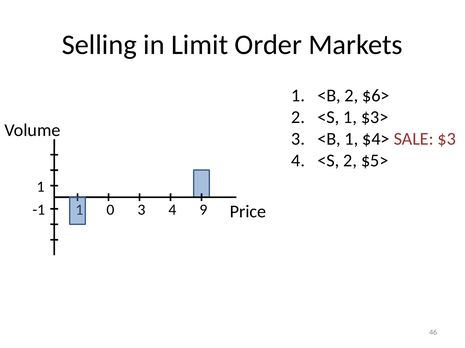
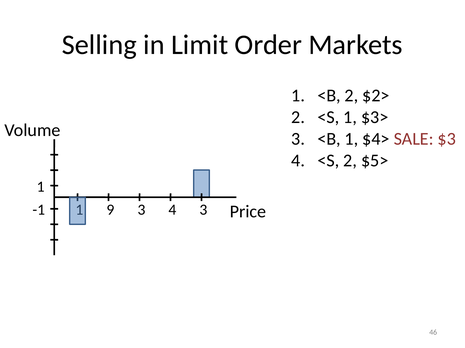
$6>: $6> -> $2> (376, 96)
0: 0 -> 9 (110, 210)
4 9: 9 -> 3 (203, 210)
